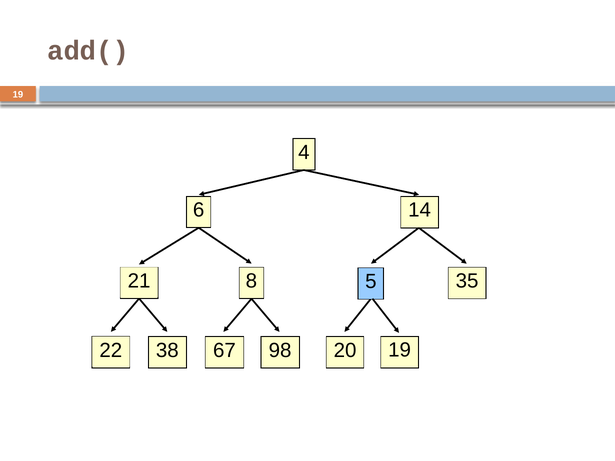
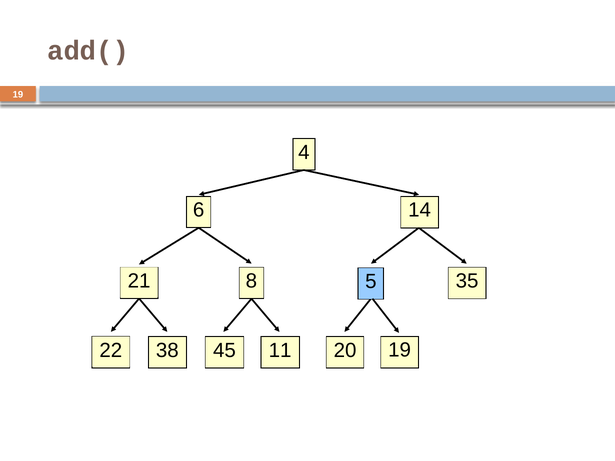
67: 67 -> 45 (224, 350)
98: 98 -> 11 (280, 350)
